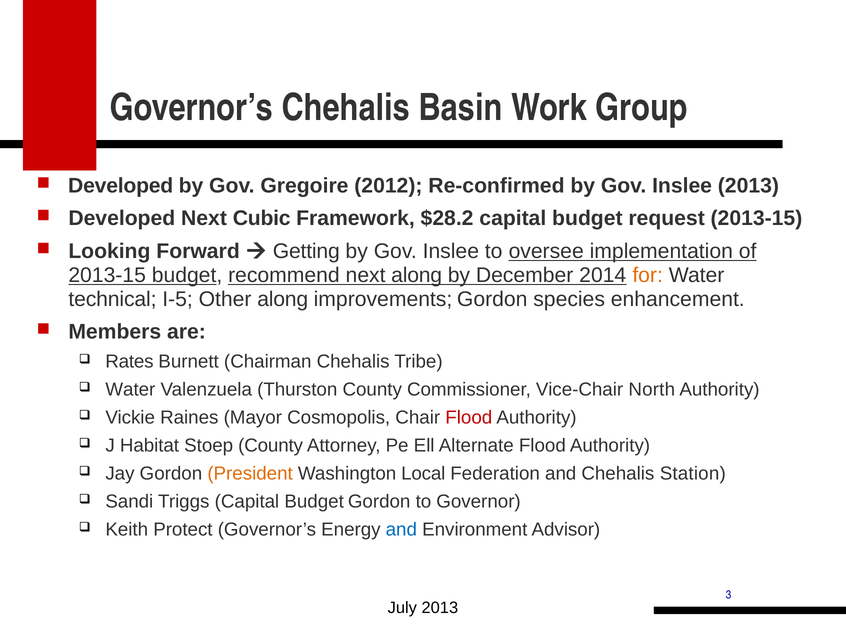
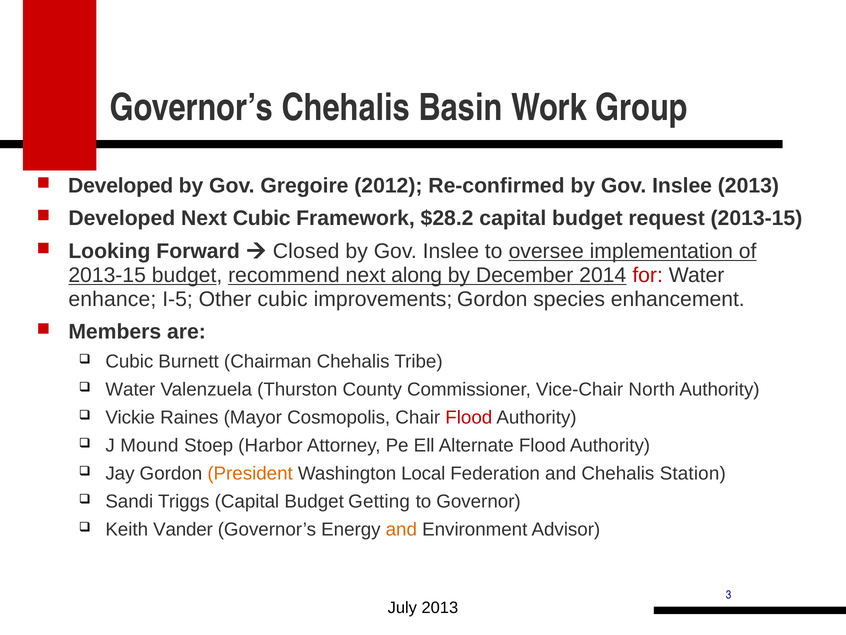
Getting: Getting -> Closed (306, 251)
for colour: orange -> red (648, 275)
technical: technical -> enhance (112, 299)
Other along: along -> cubic (282, 299)
Rates: Rates -> Cubic (129, 361)
Habitat: Habitat -> Mound (149, 445)
Stoep County: County -> Harbor (270, 445)
Budget Gordon: Gordon -> Getting (379, 501)
Protect: Protect -> Vander (183, 529)
and colour: blue -> orange (401, 529)
